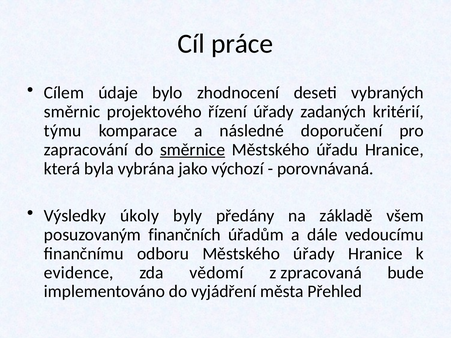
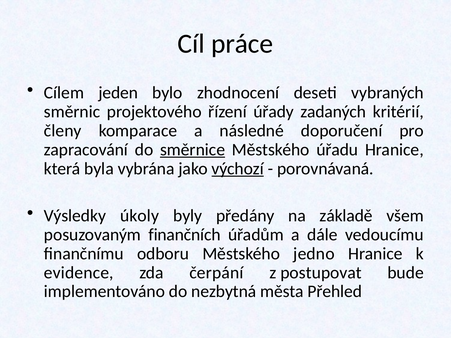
údaje: údaje -> jeden (118, 93)
týmu: týmu -> členy (63, 131)
výchozí underline: none -> present (238, 169)
Městského úřady: úřady -> jedno (314, 254)
vědomí: vědomí -> čerpání (216, 273)
zpracovaná: zpracovaná -> postupovat (321, 273)
vyjádření: vyjádření -> nezbytná (224, 292)
